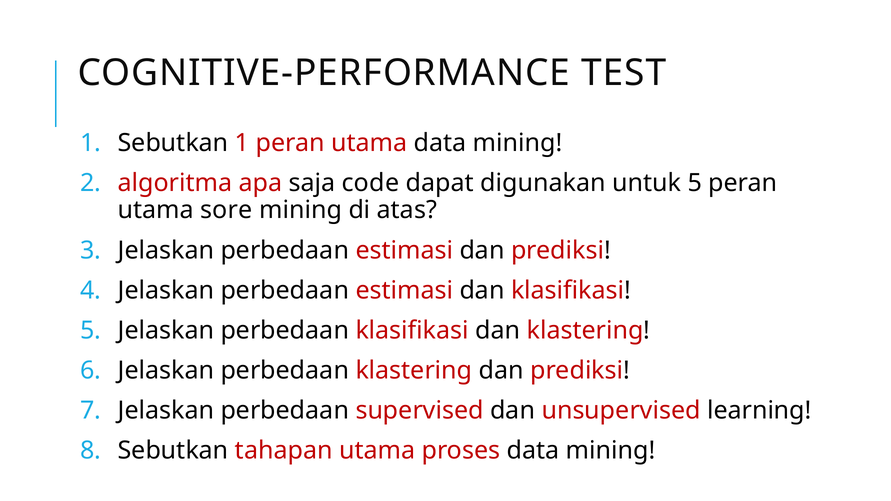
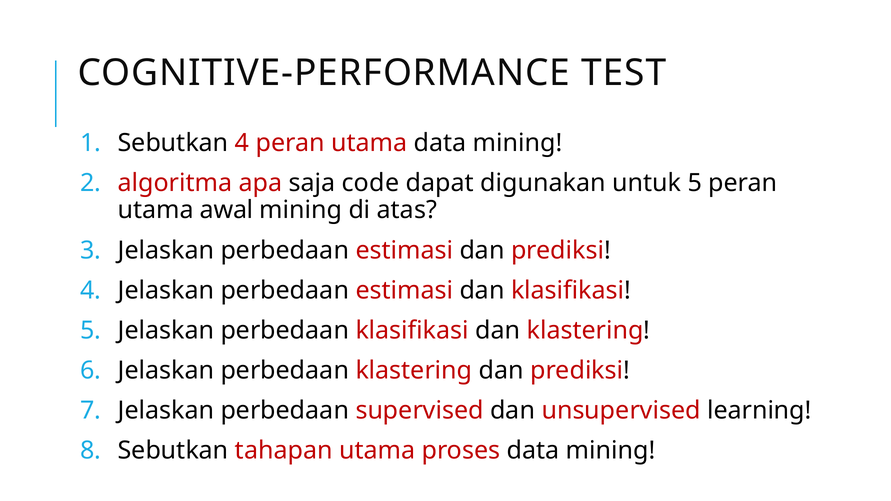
Sebutkan 1: 1 -> 4 (242, 143)
sore: sore -> awal (227, 210)
